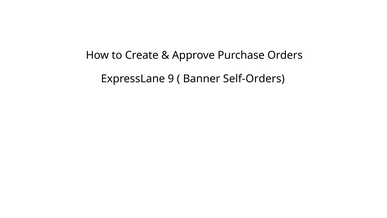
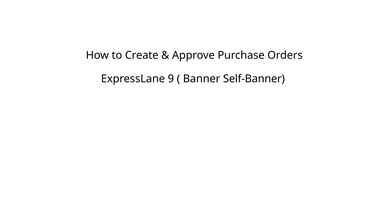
Self-Orders: Self-Orders -> Self-Banner (254, 79)
